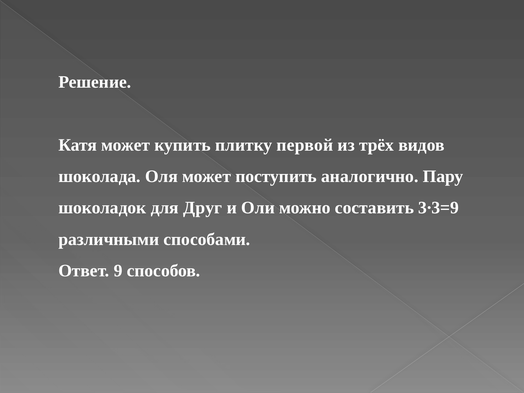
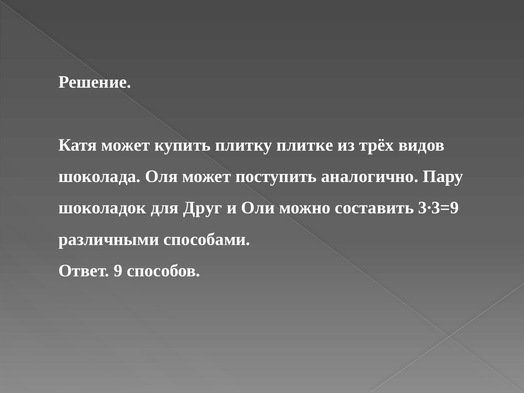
первой: первой -> плитке (305, 145)
